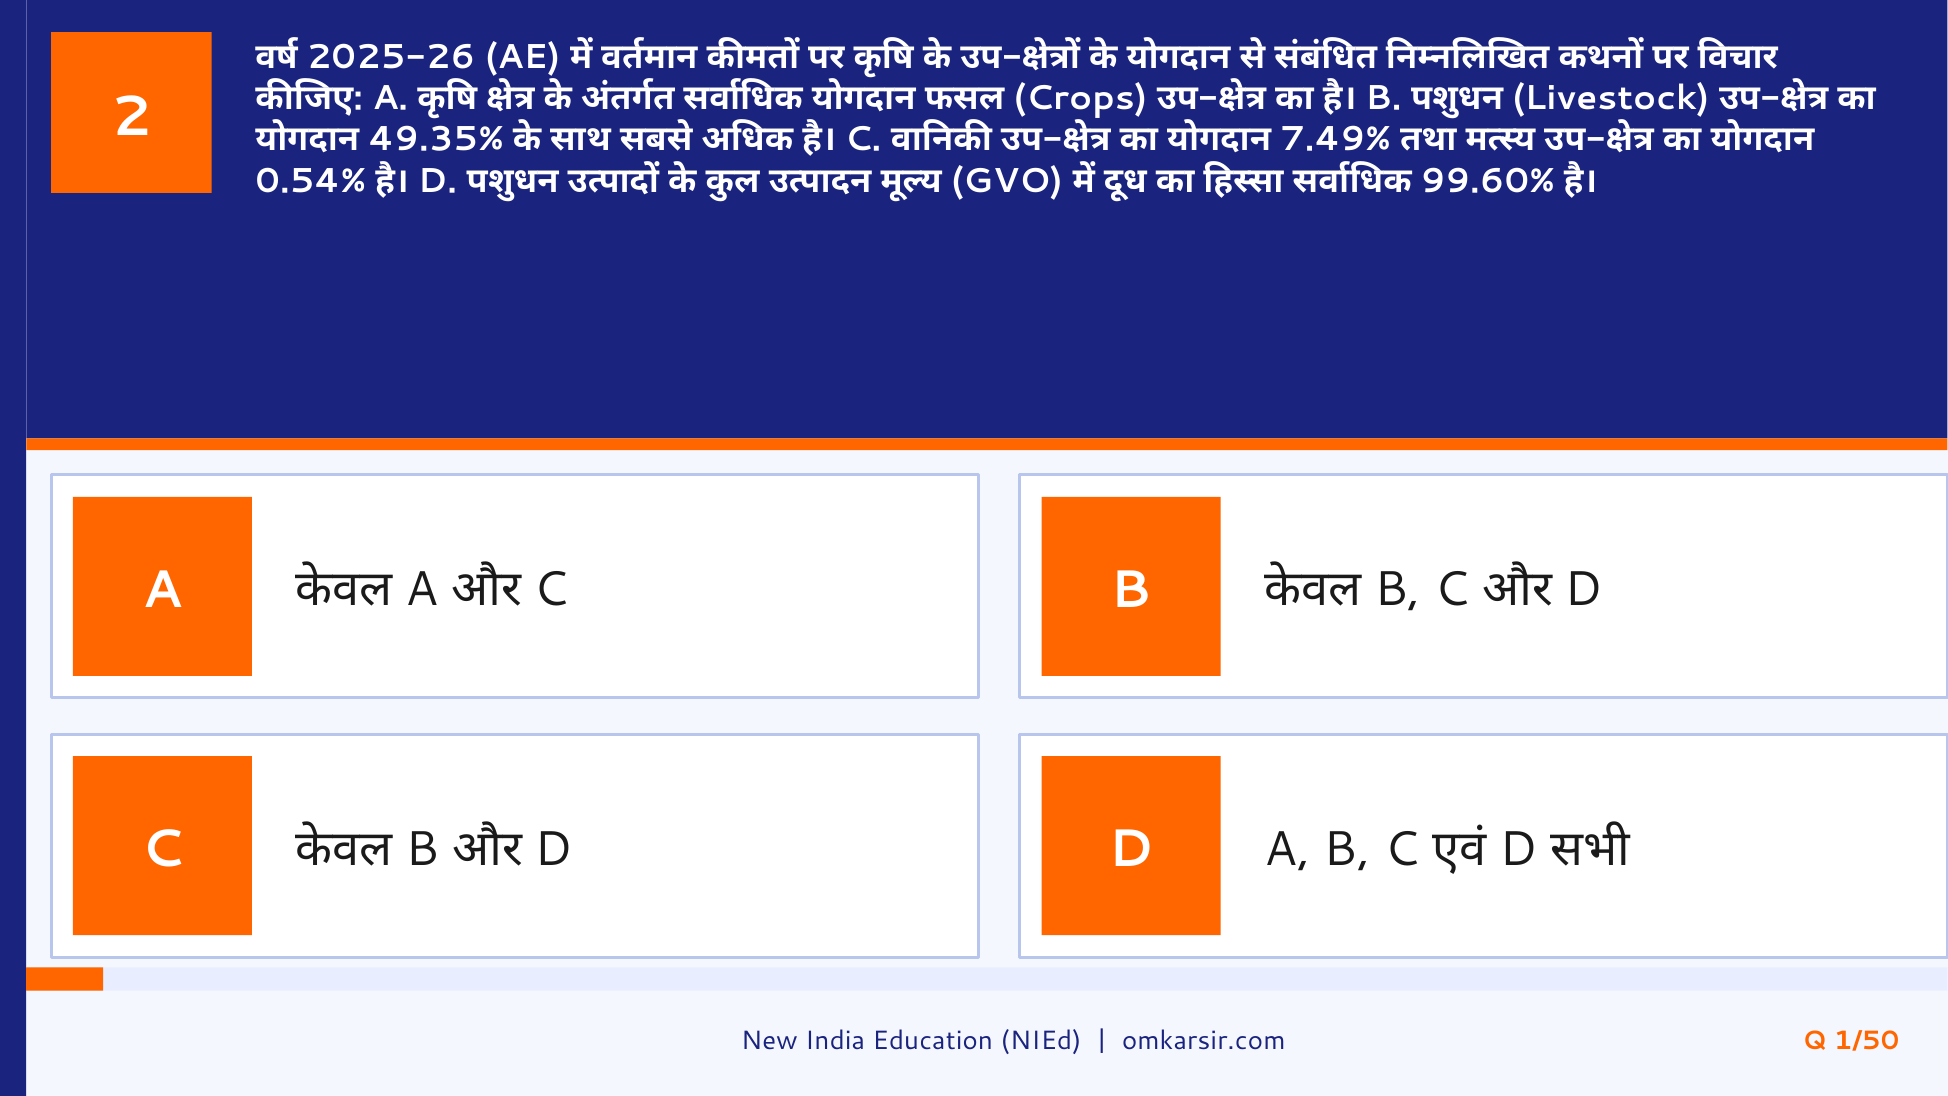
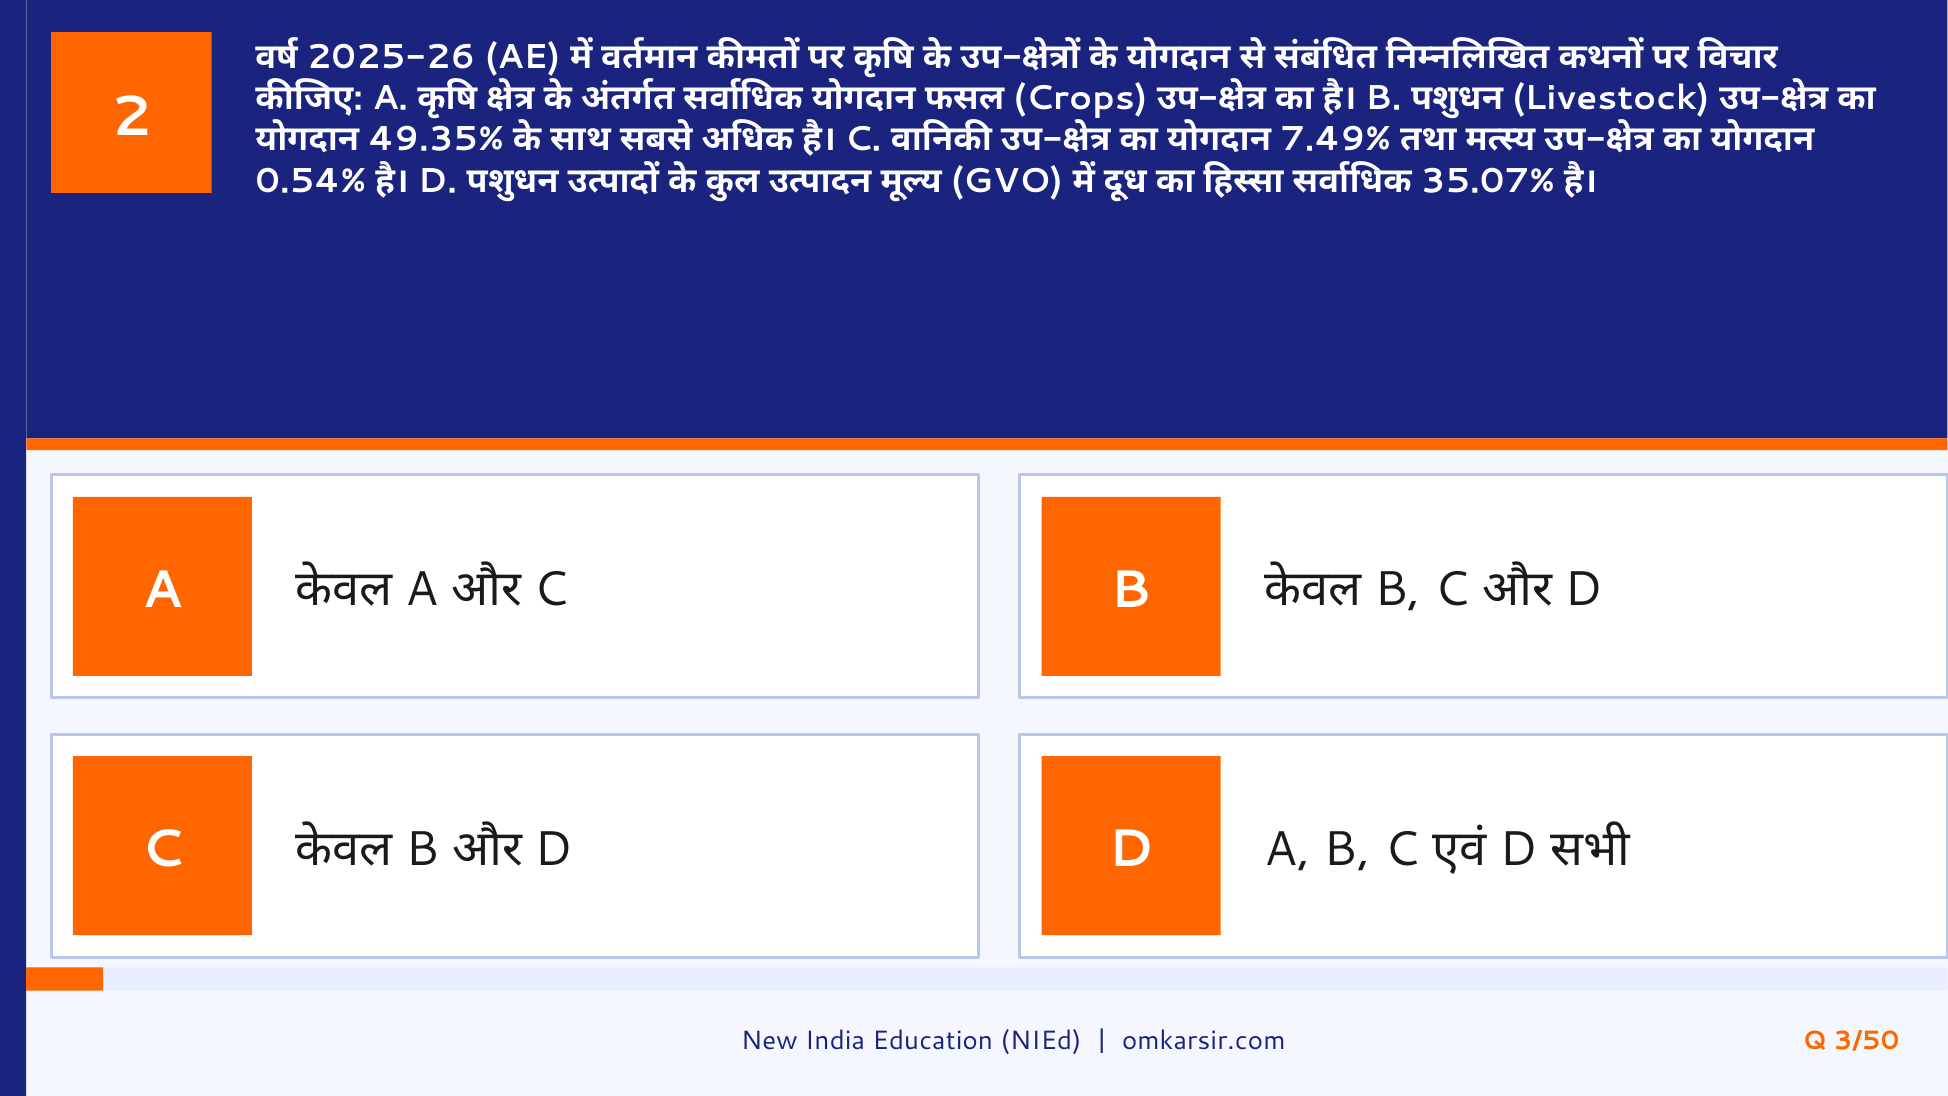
99.60%: 99.60% -> 35.07% (1488, 181)
1/50: 1/50 -> 3/50 (1867, 1040)
